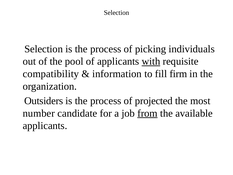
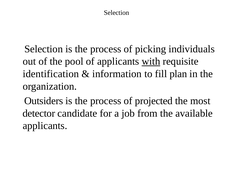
compatibility: compatibility -> identification (51, 74)
firm: firm -> plan (178, 74)
number: number -> detector (39, 113)
from underline: present -> none (147, 113)
